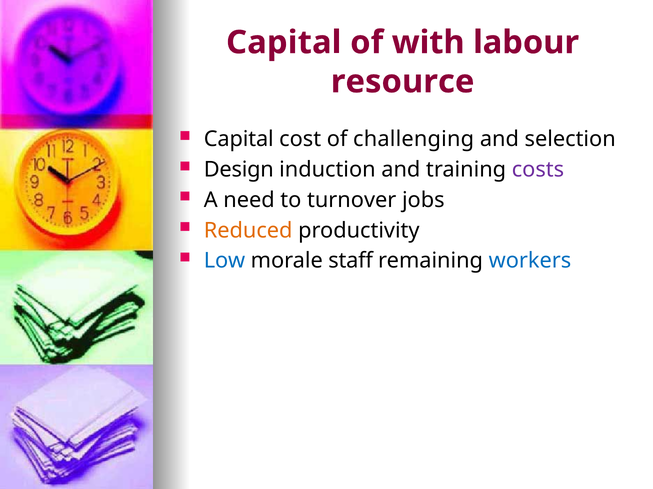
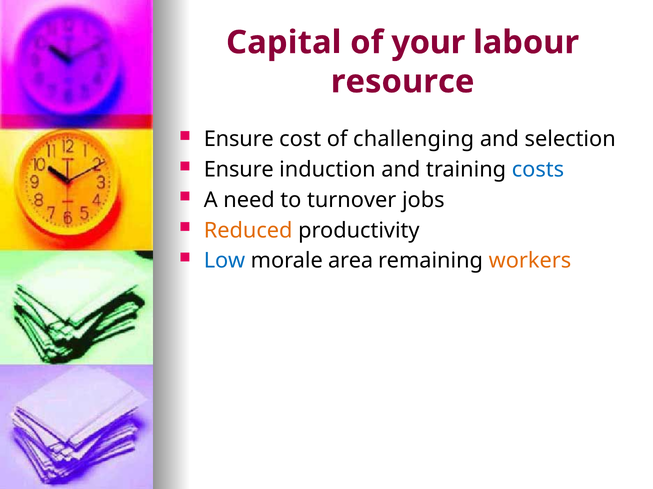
with: with -> your (428, 43)
Capital: Capital -> Ensure (239, 139)
Design: Design -> Ensure (239, 170)
costs colour: purple -> blue (538, 170)
staff: staff -> area (351, 261)
workers colour: blue -> orange (530, 261)
